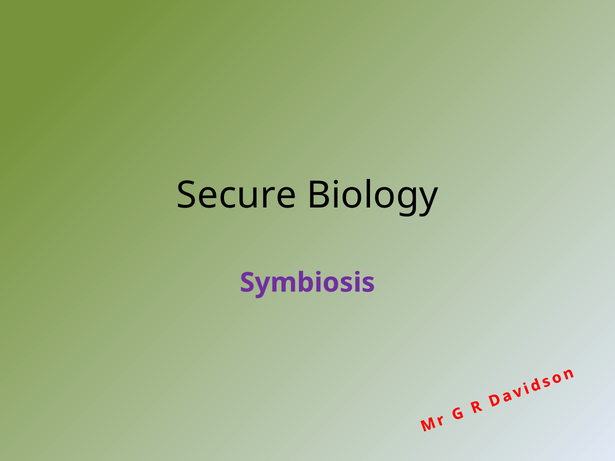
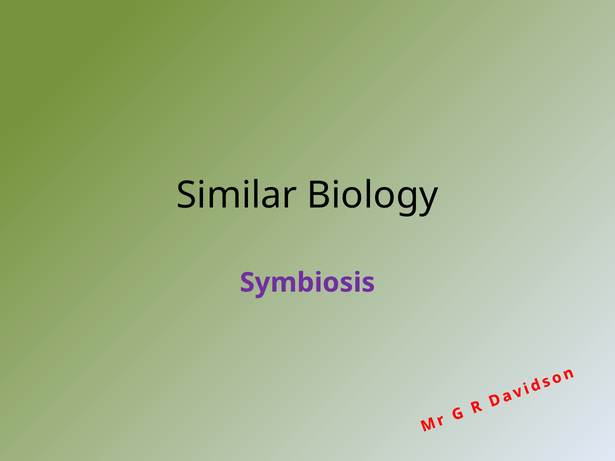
Secure: Secure -> Similar (237, 195)
